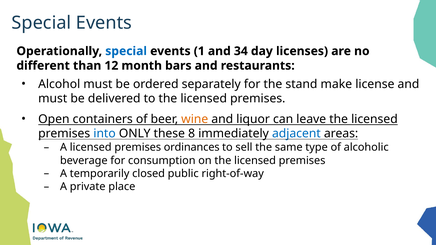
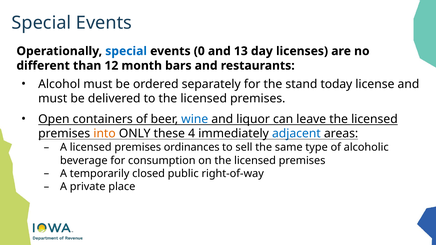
1: 1 -> 0 (199, 51)
34: 34 -> 13 (241, 51)
make: make -> today (336, 84)
wine colour: orange -> blue (195, 119)
into colour: blue -> orange (105, 134)
8: 8 -> 4 (192, 134)
